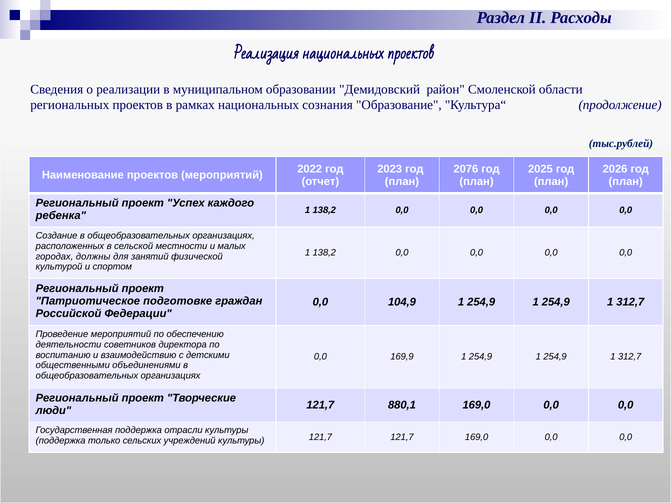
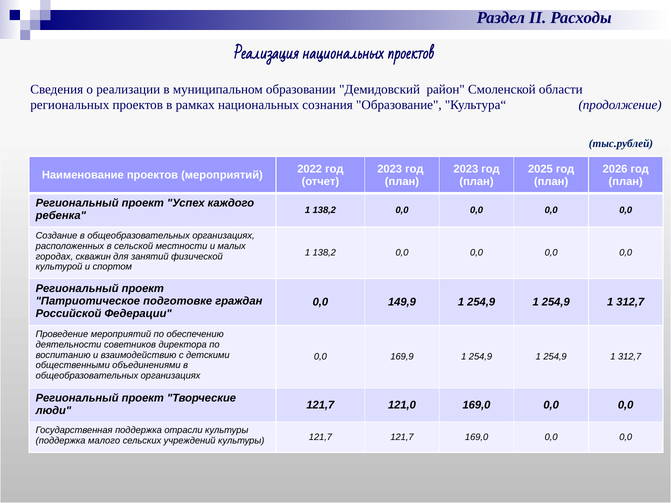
2076: 2076 -> 2023 (466, 169)
должны: должны -> скважин (93, 257)
104,9: 104,9 -> 149,9 (402, 302)
880,1: 880,1 -> 121,0 (402, 405)
только: только -> малого (104, 441)
